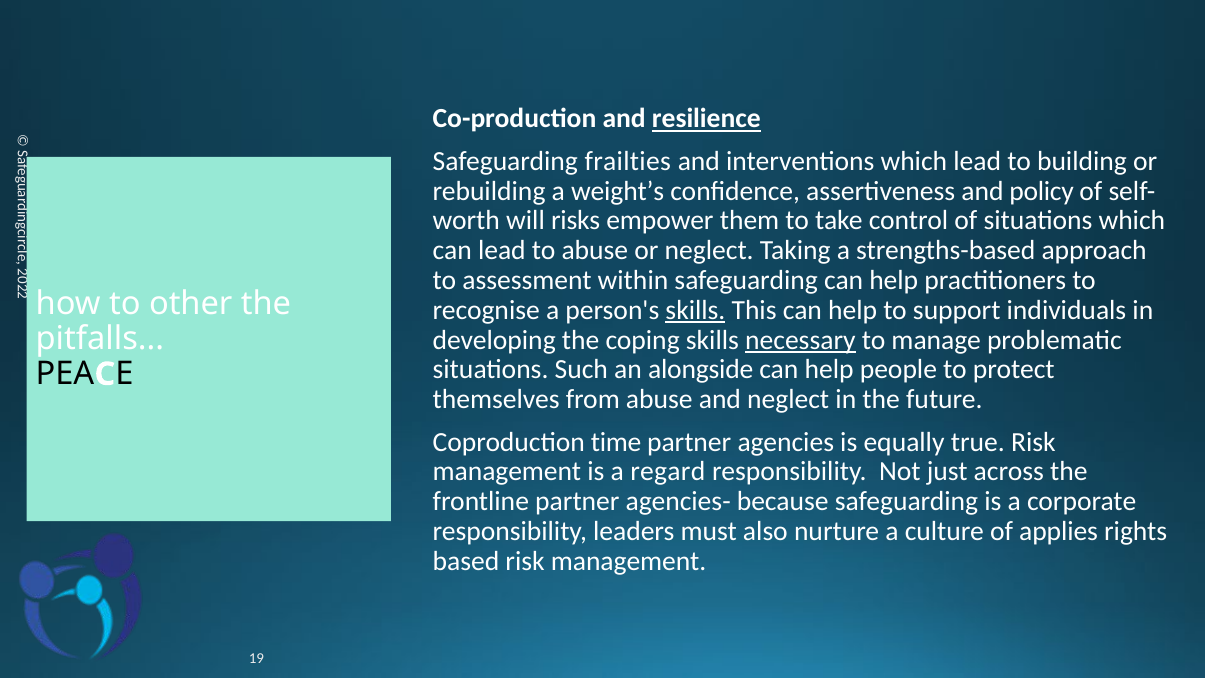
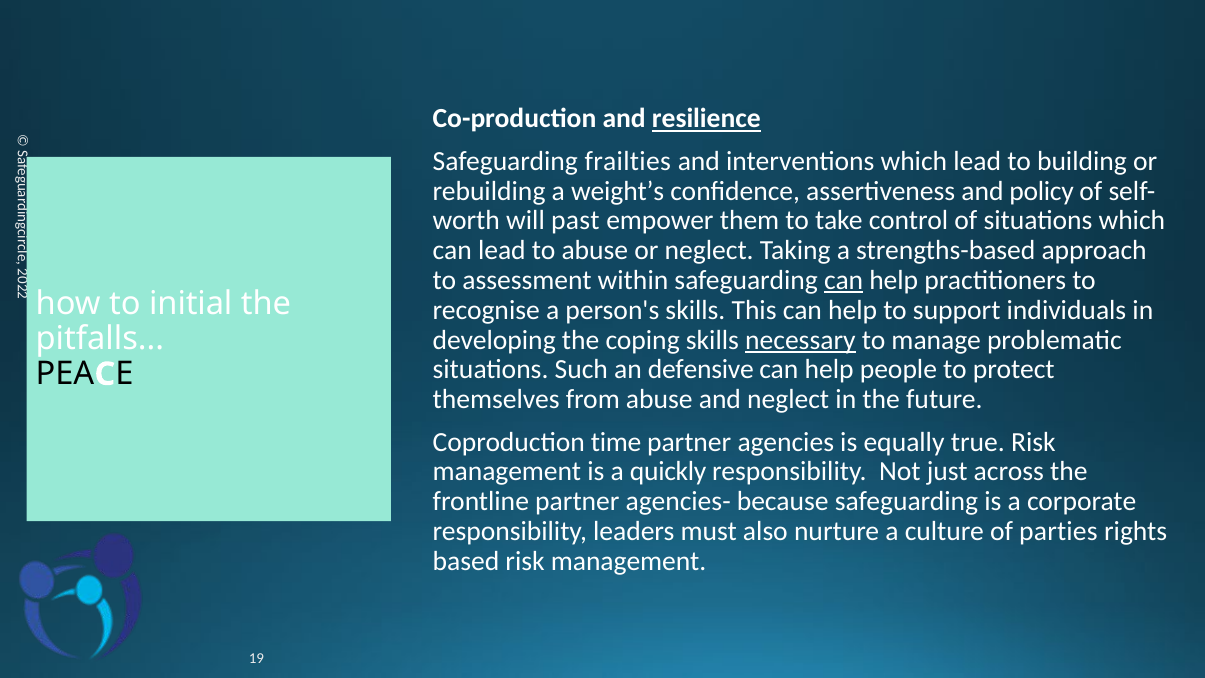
risks: risks -> past (575, 221)
can underline: none -> present (844, 280)
other: other -> initial (191, 303)
skills underline: present -> none (695, 310)
alongside: alongside -> defensive (701, 370)
regard: regard -> quickly (668, 472)
applies: applies -> parties (1058, 531)
